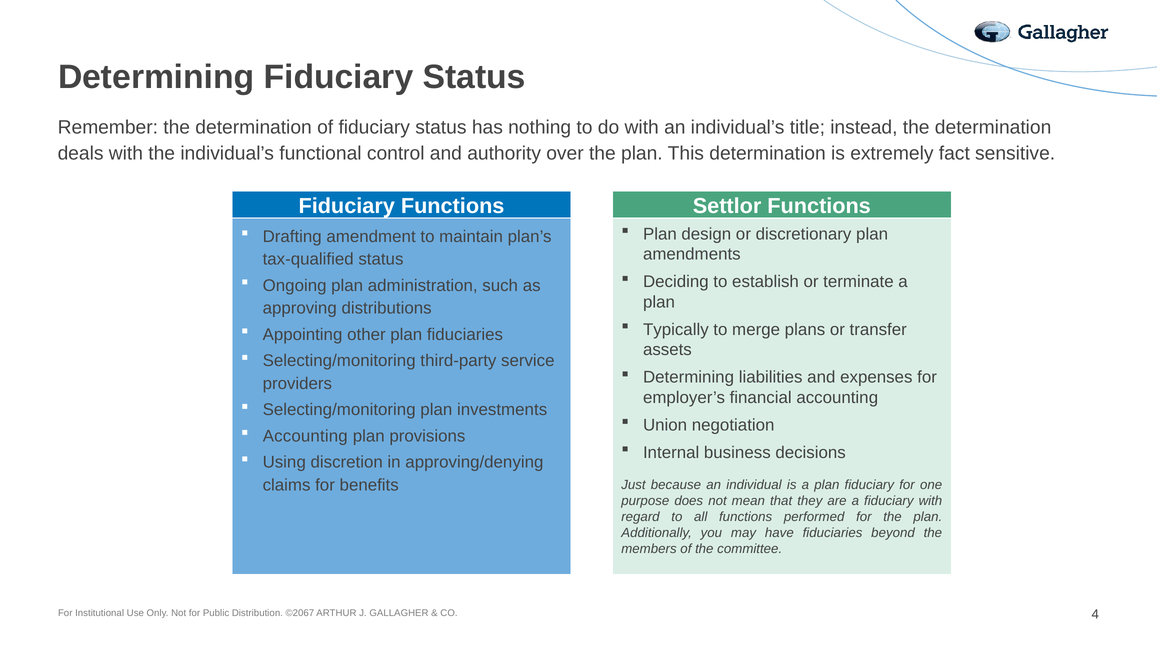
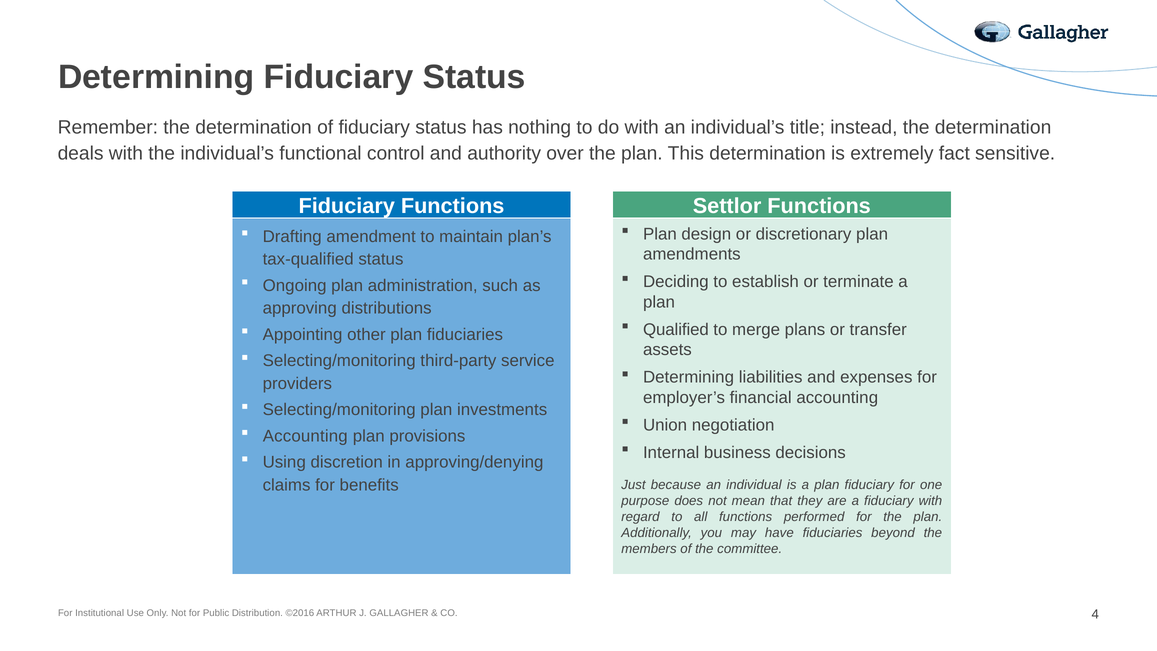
Typically: Typically -> Qualified (676, 330)
©2067: ©2067 -> ©2016 (300, 613)
